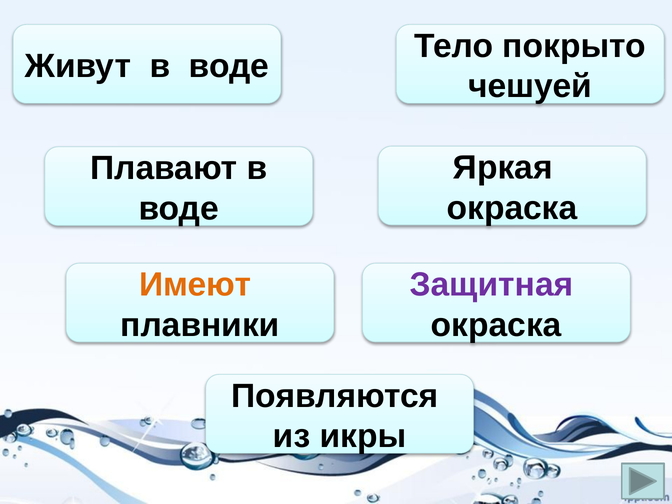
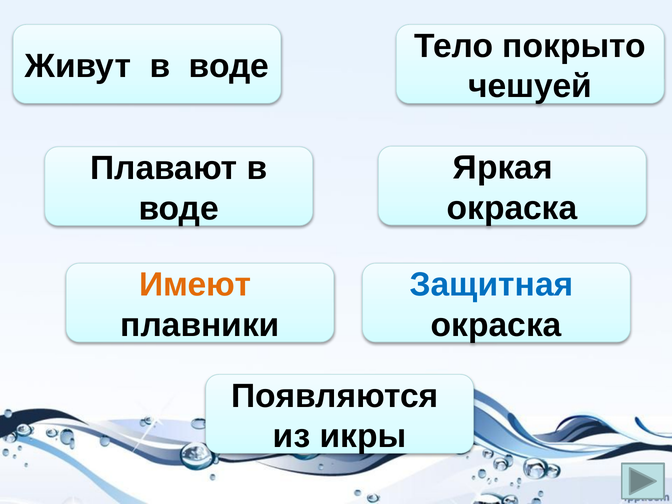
Защитная colour: purple -> blue (492, 285)
